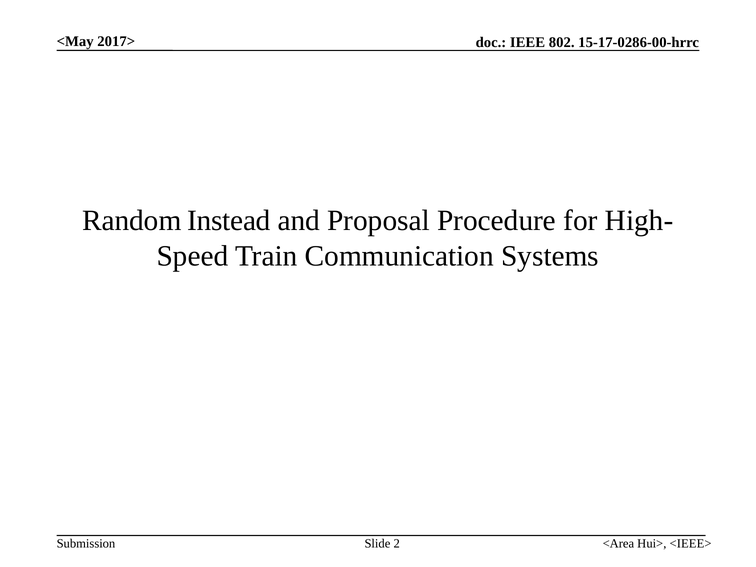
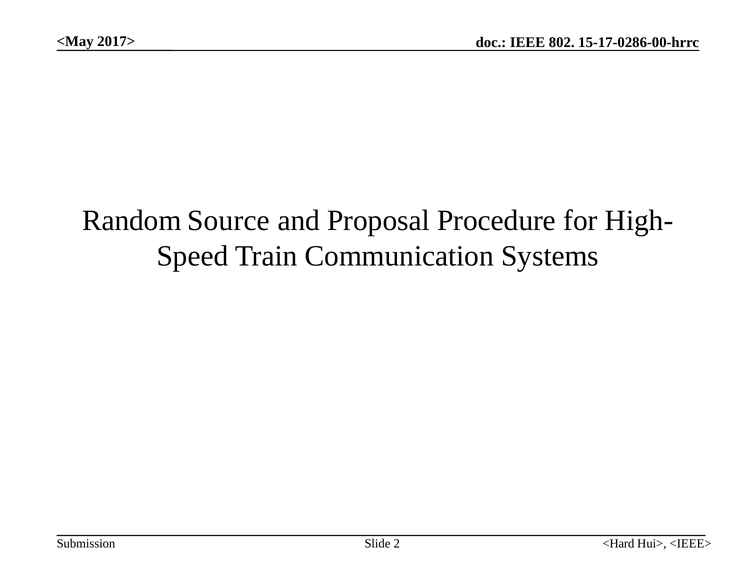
Instead: Instead -> Source (229, 221)
<Area: <Area -> <Hard (618, 544)
